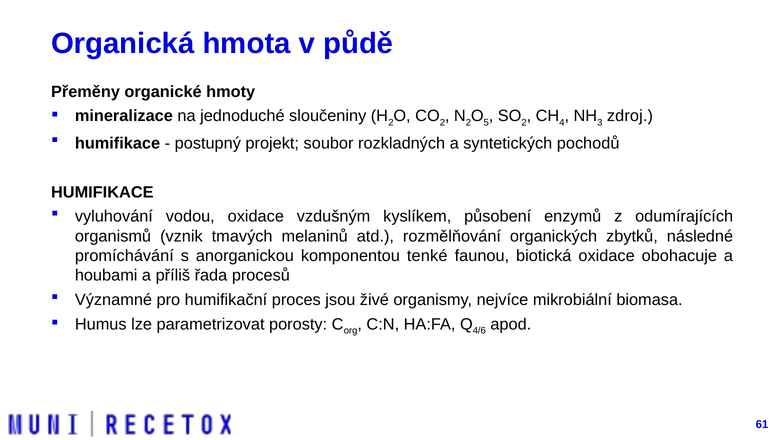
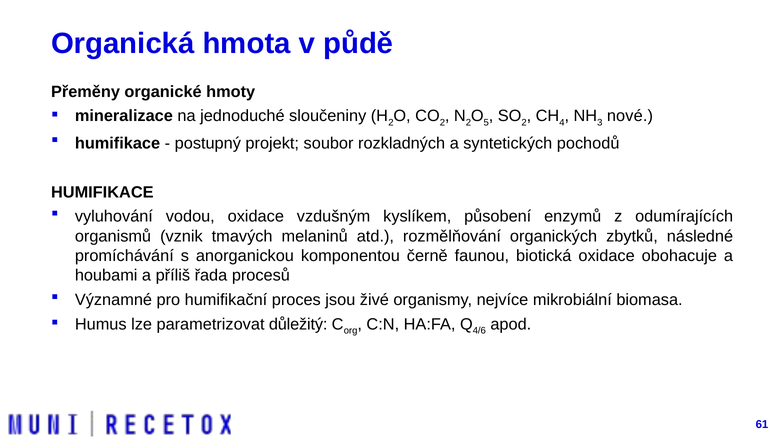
zdroj: zdroj -> nové (630, 116)
tenké: tenké -> černě (427, 256)
porosty: porosty -> důležitý (298, 325)
